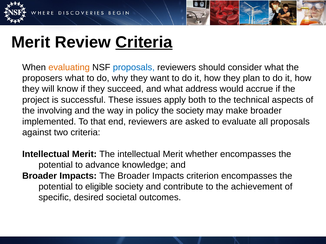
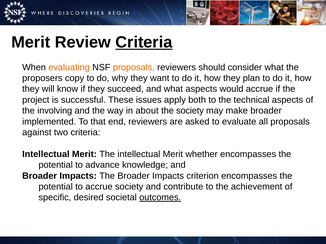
proposals colour: blue -> orange (134, 67)
proposers what: what -> copy (75, 78)
what address: address -> aspects (201, 89)
policy: policy -> about (147, 111)
to eligible: eligible -> accrue (99, 187)
outcomes underline: none -> present (160, 198)
